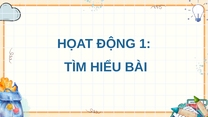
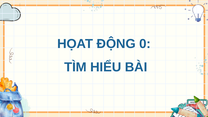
1: 1 -> 0 (145, 44)
